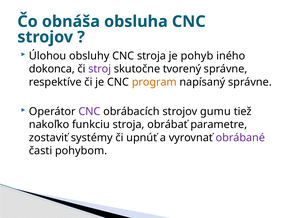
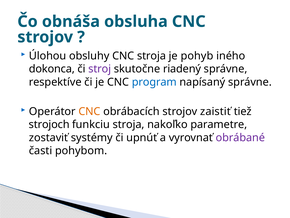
tvorený: tvorený -> riadený (182, 69)
program colour: orange -> blue (154, 82)
CNC colour: purple -> orange (89, 111)
gumu: gumu -> zaistiť (215, 111)
nakoľko: nakoľko -> strojoch (49, 124)
obrábať: obrábať -> nakoľko (167, 124)
